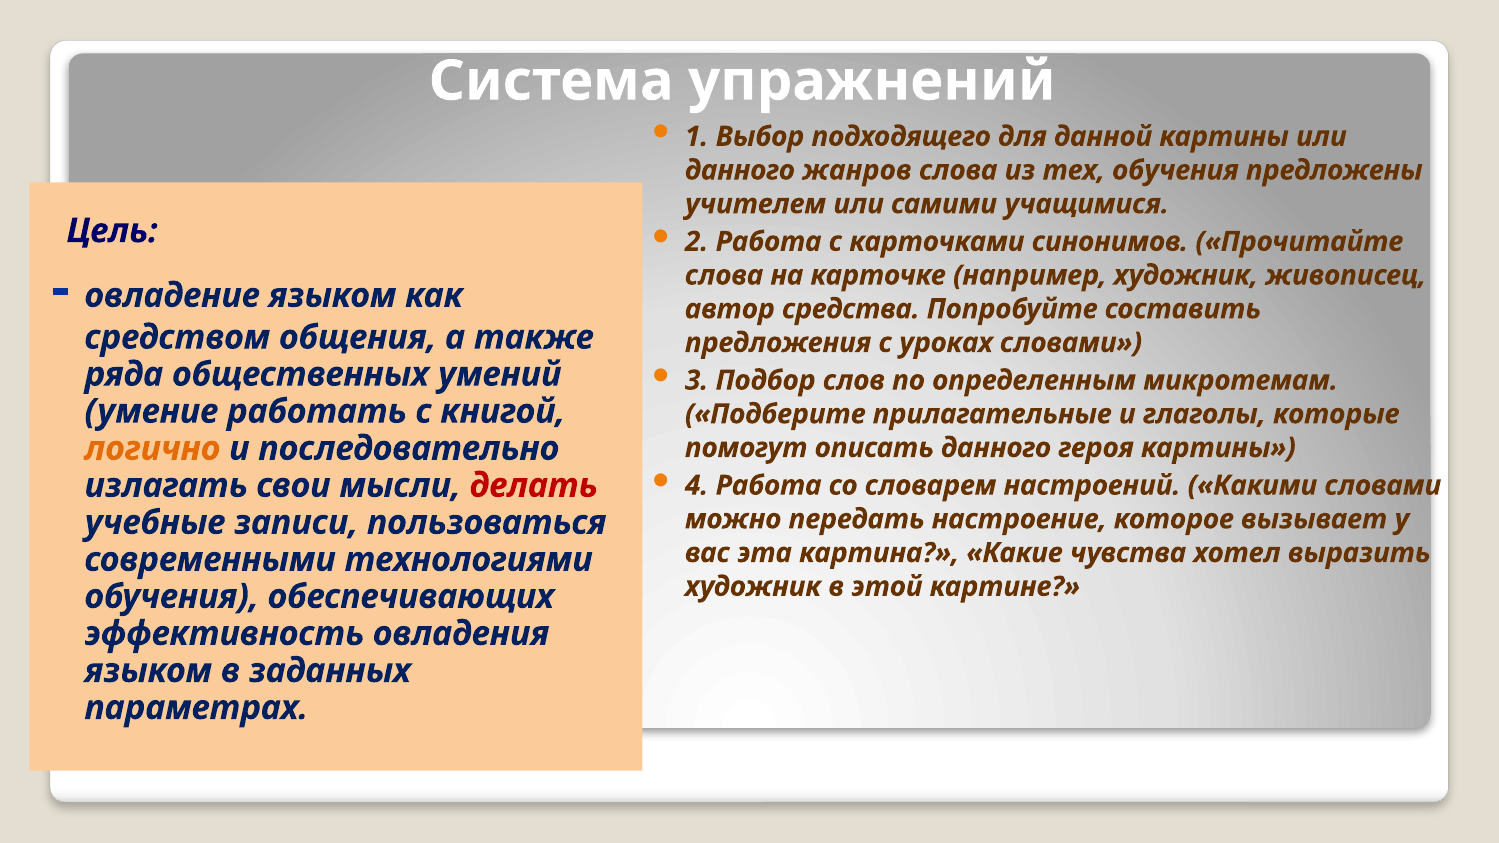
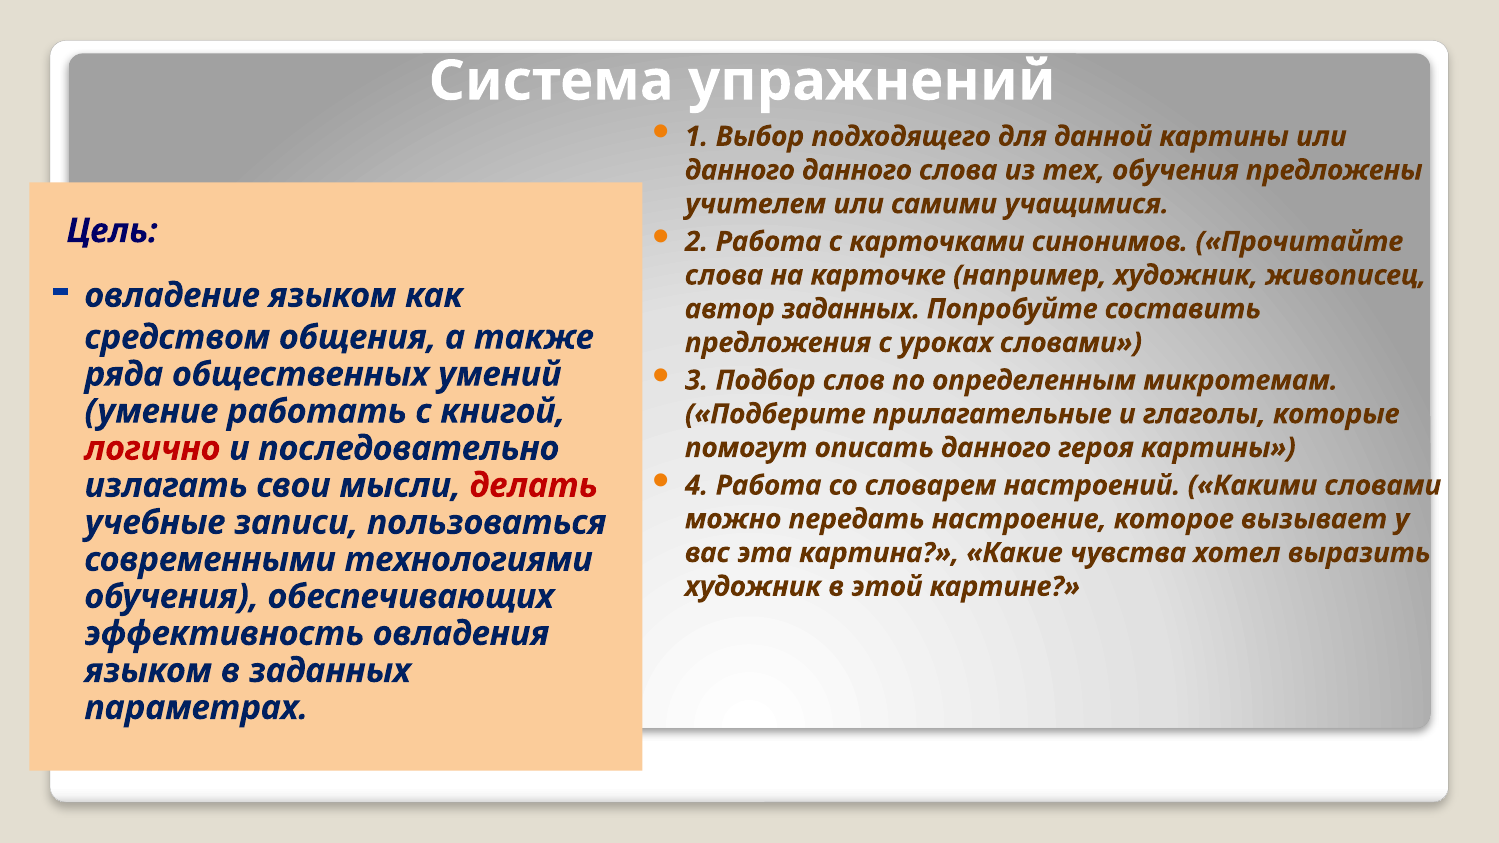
данного жанров: жанров -> данного (857, 170)
автор средства: средства -> заданных (851, 309)
логично colour: orange -> red (152, 449)
